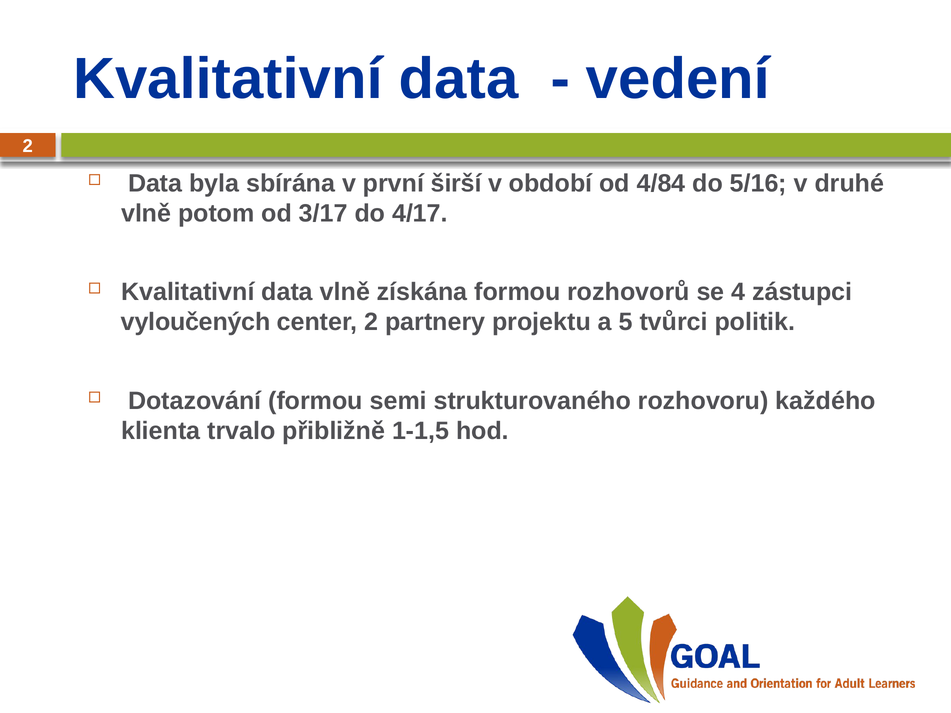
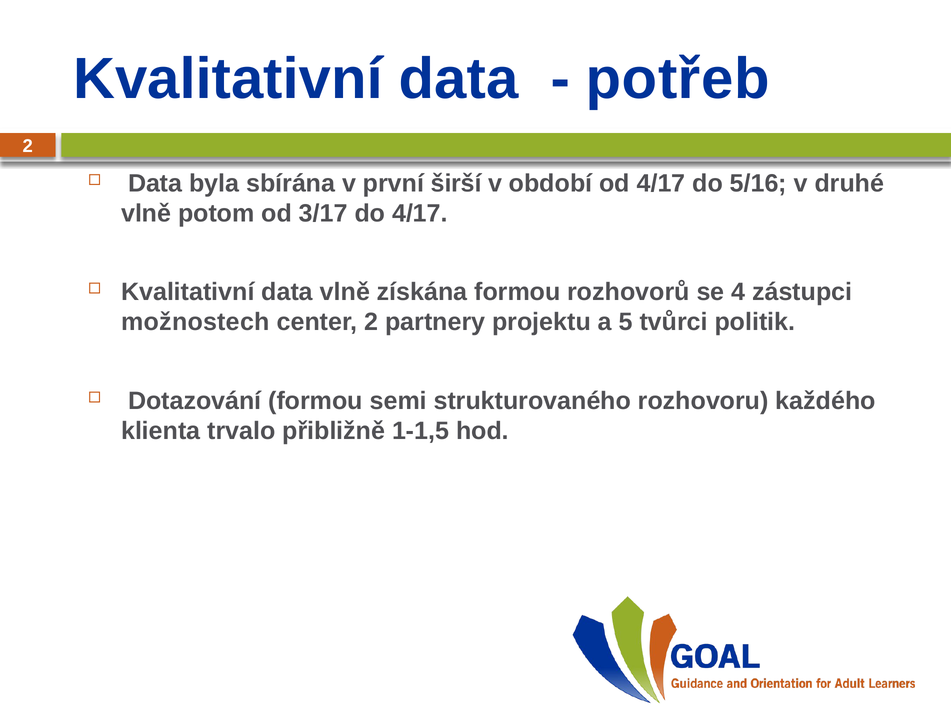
vedení: vedení -> potřeb (678, 79)
od 4/84: 4/84 -> 4/17 (661, 183)
vyloučených: vyloučených -> možnostech (195, 322)
